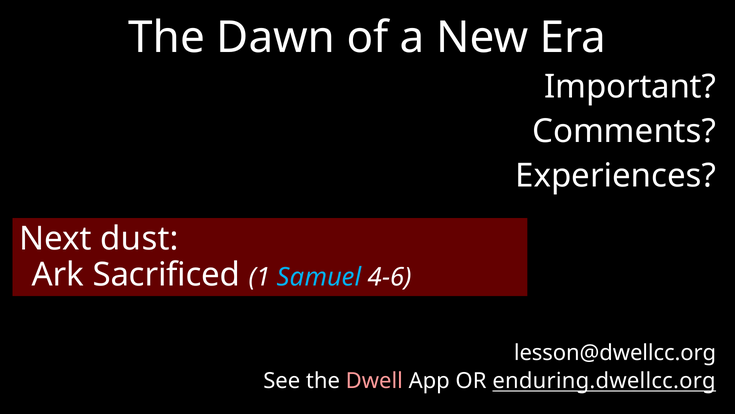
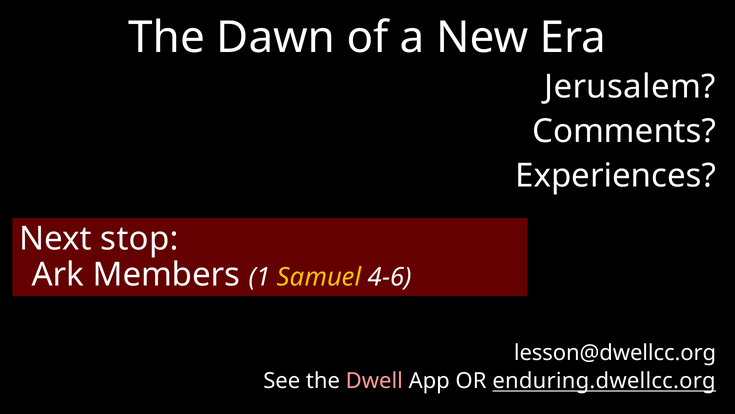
Important: Important -> Jerusalem (630, 87)
dust: dust -> stop (140, 239)
Sacrificed: Sacrificed -> Members (166, 274)
Samuel colour: light blue -> yellow (319, 277)
